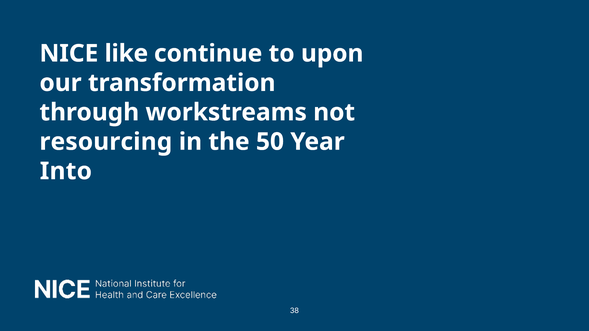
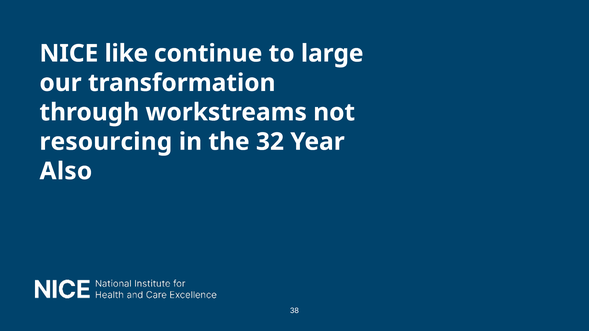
upon: upon -> large (332, 54)
50: 50 -> 32 (270, 142)
Into: Into -> Also (66, 171)
